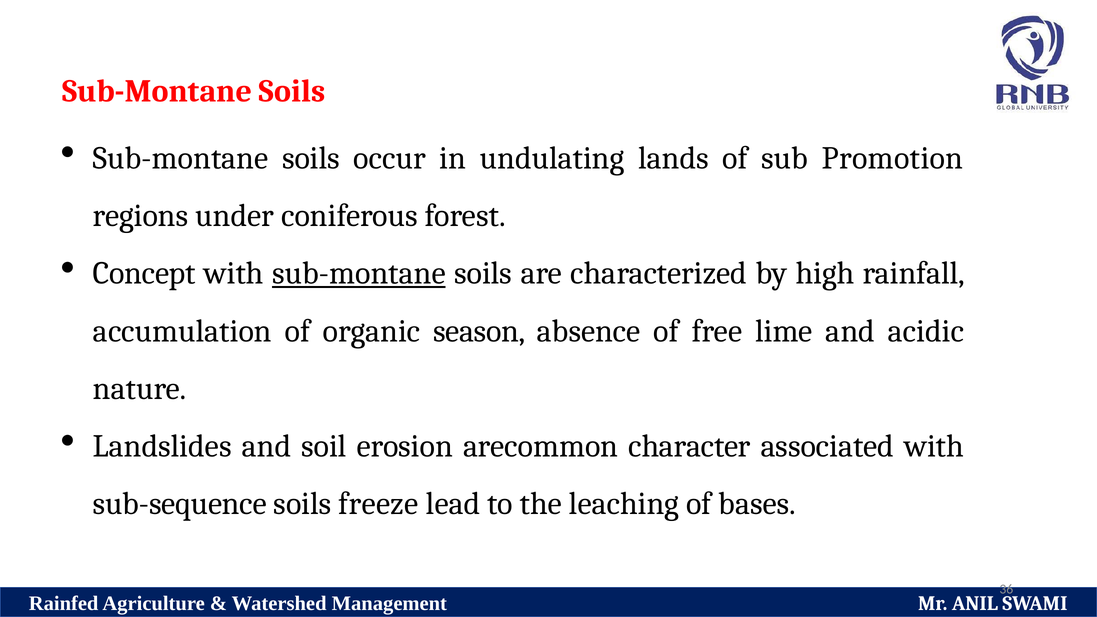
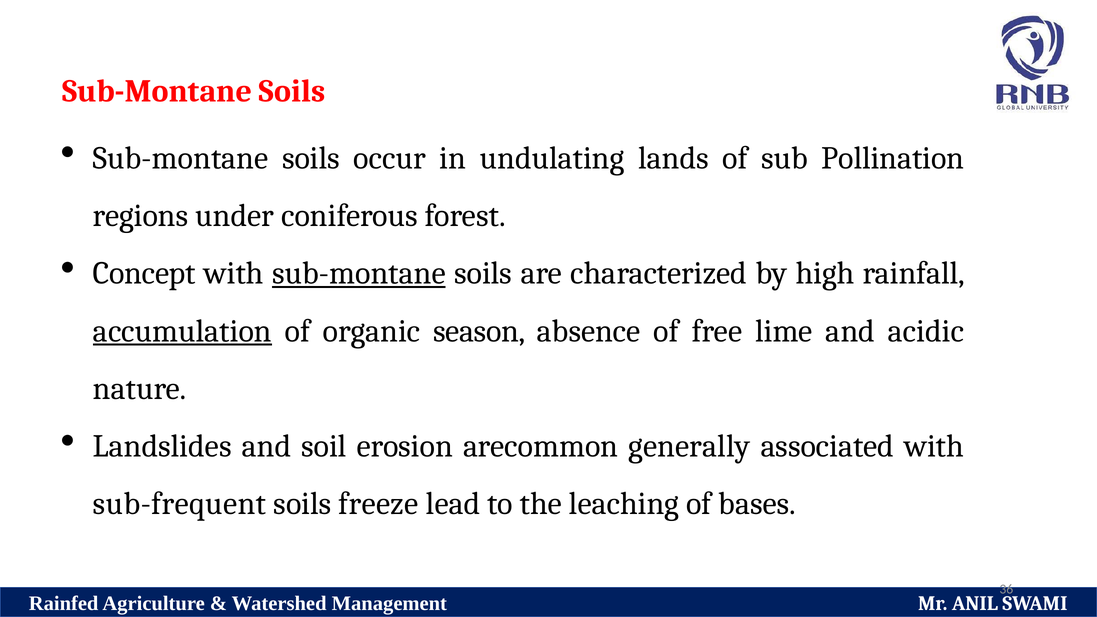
Promotion: Promotion -> Pollination (893, 158)
accumulation underline: none -> present (182, 331)
character: character -> generally (689, 446)
sub-sequence: sub-sequence -> sub-frequent (180, 504)
